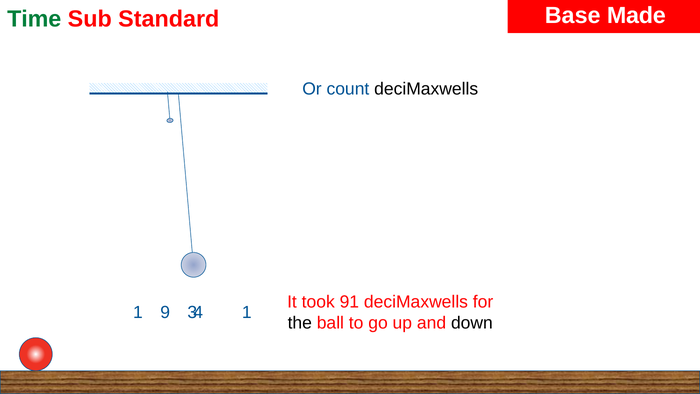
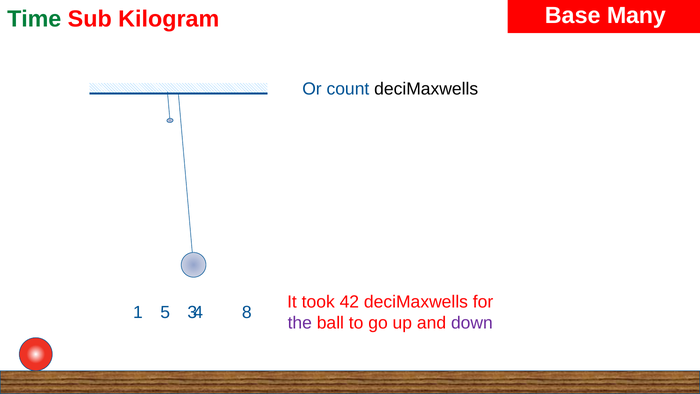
Made: Made -> Many (636, 16)
Standard: Standard -> Kilogram (169, 19)
91: 91 -> 42 (349, 302)
9: 9 -> 5 (165, 312)
1: 1 -> 8 (247, 312)
the colour: black -> purple (300, 323)
down colour: black -> purple (472, 323)
